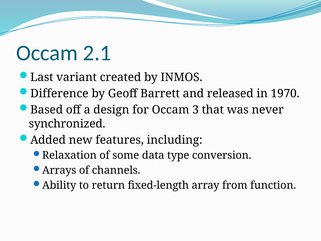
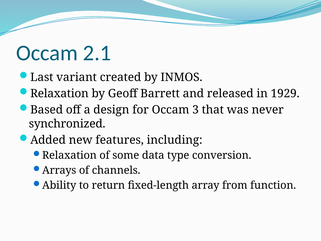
Difference: Difference -> Relaxation (59, 94)
1970: 1970 -> 1929 (285, 94)
